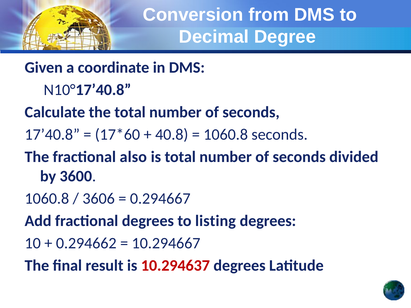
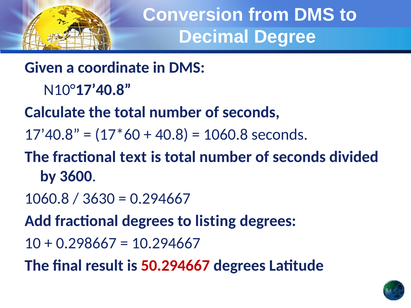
also: also -> text (133, 157)
3606: 3606 -> 3630 (99, 199)
0.294662: 0.294662 -> 0.298667 (86, 244)
10.294637: 10.294637 -> 50.294667 (175, 266)
